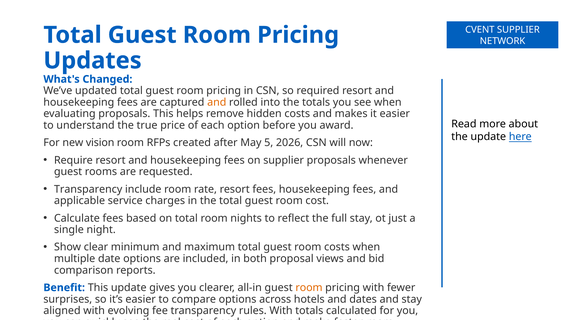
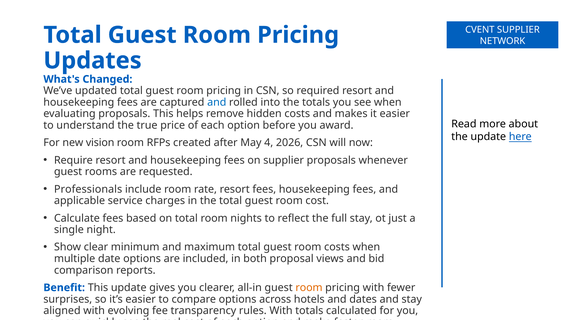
and colour: orange -> blue (217, 102)
5: 5 -> 4 (269, 143)
Transparency: Transparency -> Professionals (88, 189)
